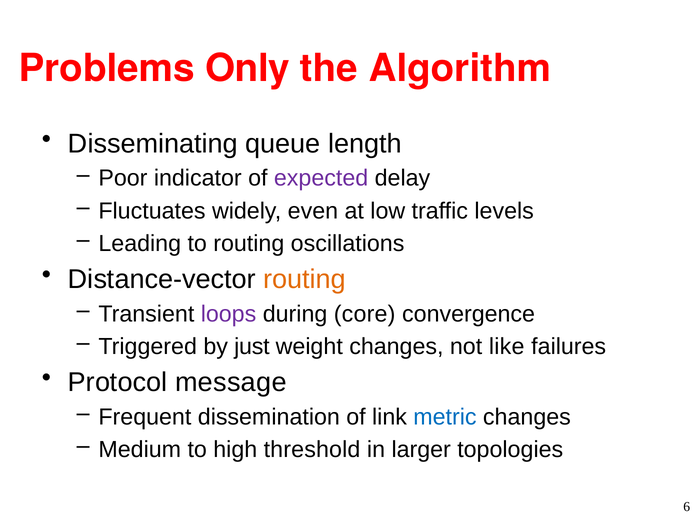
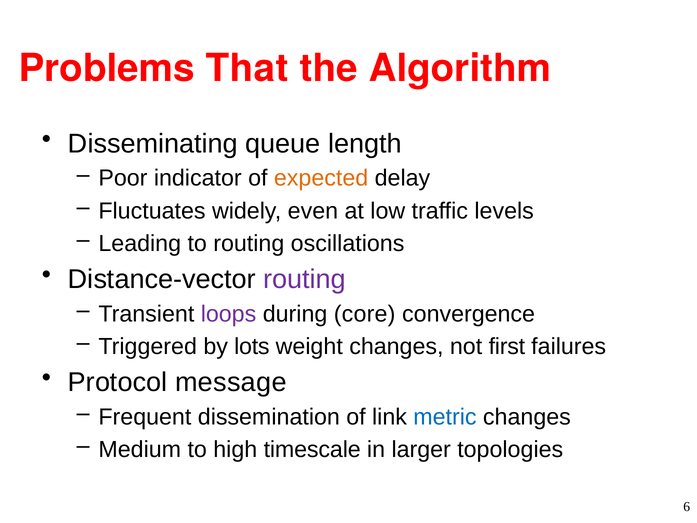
Only: Only -> That (247, 68)
expected colour: purple -> orange (321, 178)
routing colour: orange -> purple (305, 279)
just: just -> lots (252, 346)
like: like -> first (507, 346)
threshold: threshold -> timescale (312, 449)
